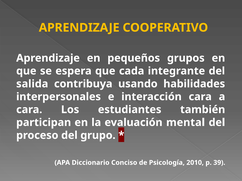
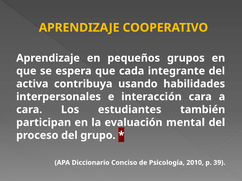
salida: salida -> activa (32, 84)
